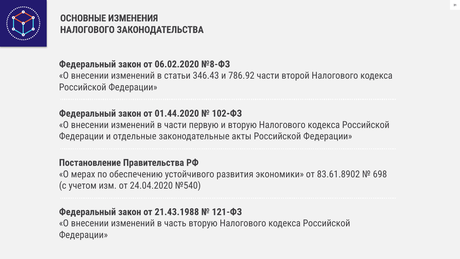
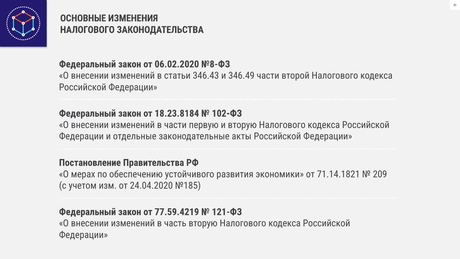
786.92: 786.92 -> 346.49 (241, 76)
01.44.2020: 01.44.2020 -> 18.23.8184 (177, 113)
83.61.8902: 83.61.8902 -> 71.14.1821 (338, 174)
698: 698 -> 209 (380, 174)
№540: №540 -> №185 (188, 186)
21.43.1988: 21.43.1988 -> 77.59.4219 (177, 212)
